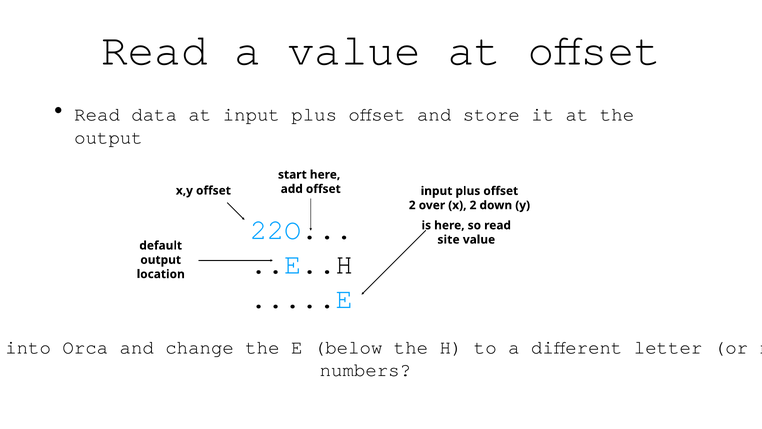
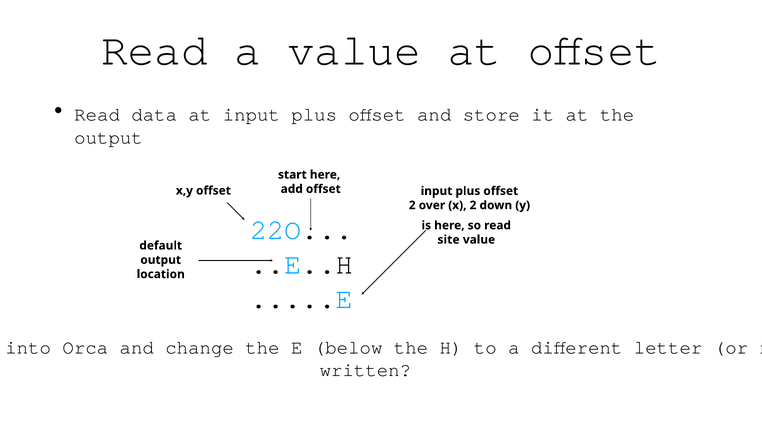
numbers: numbers -> written (365, 370)
